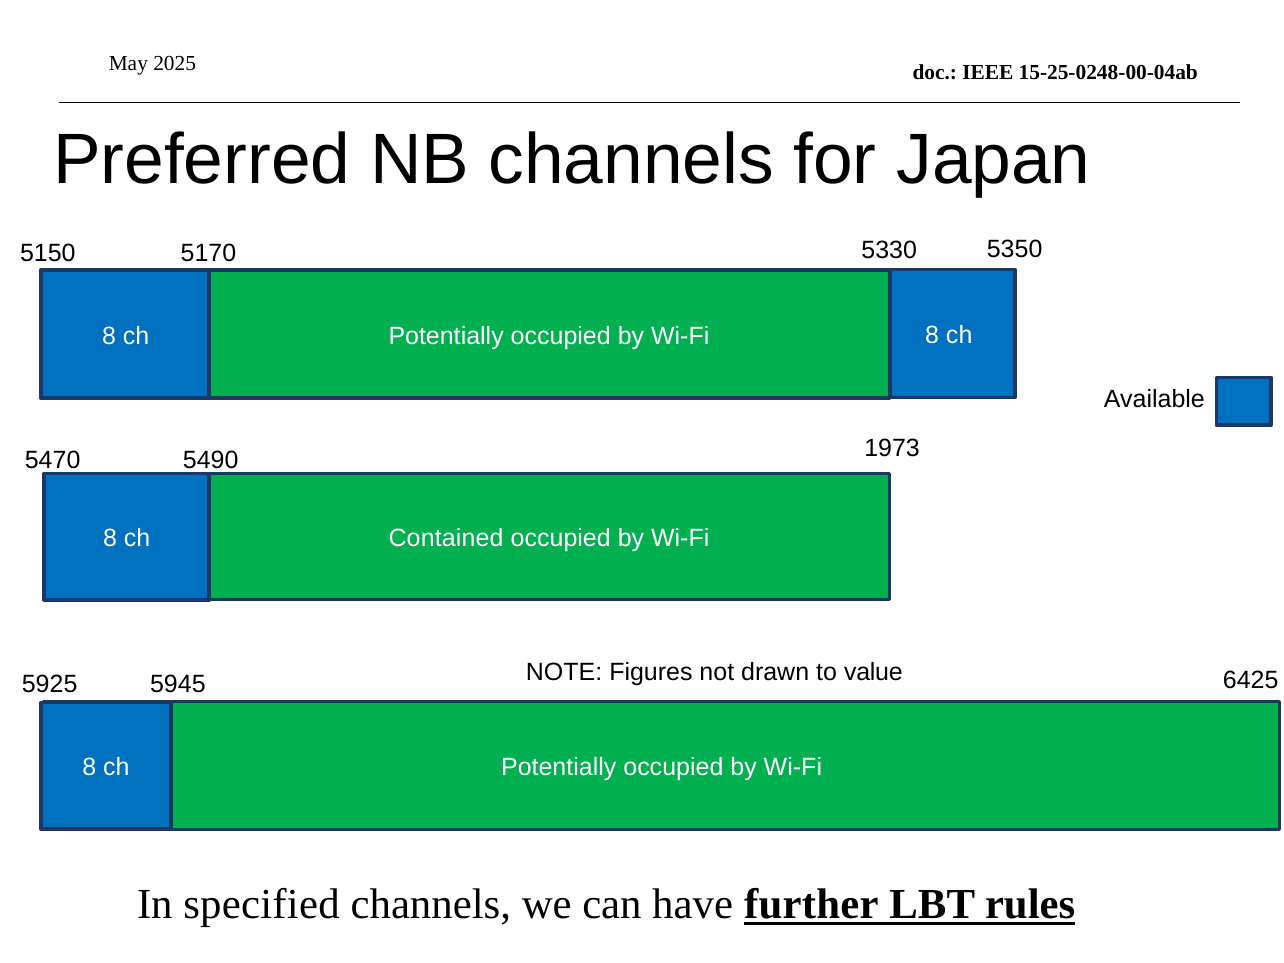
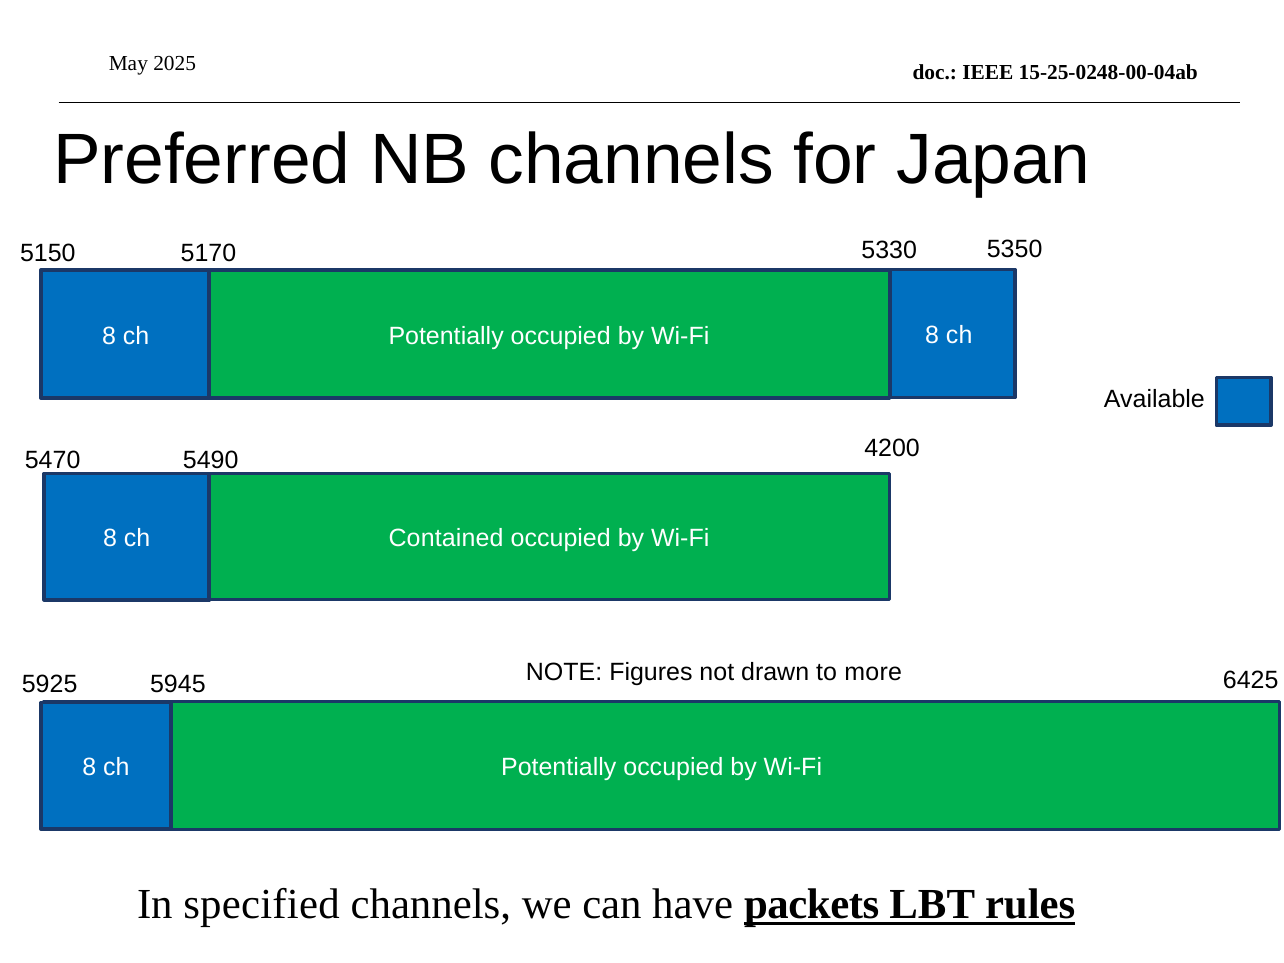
1973: 1973 -> 4200 (892, 448)
value: value -> more (873, 672)
further: further -> packets (812, 905)
